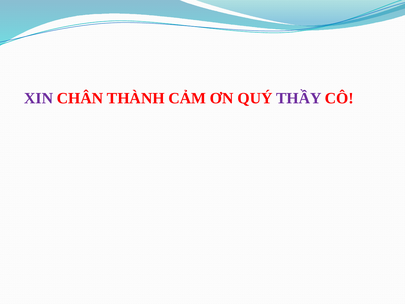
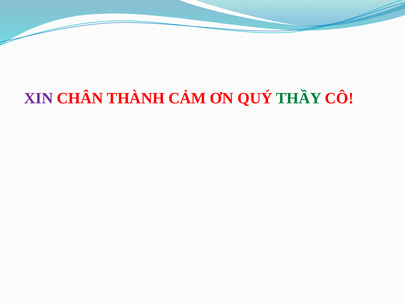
THẦY colour: purple -> green (299, 98)
